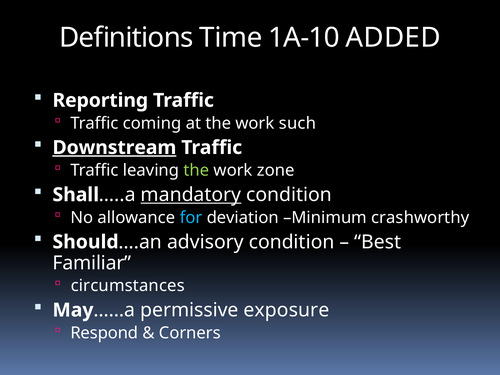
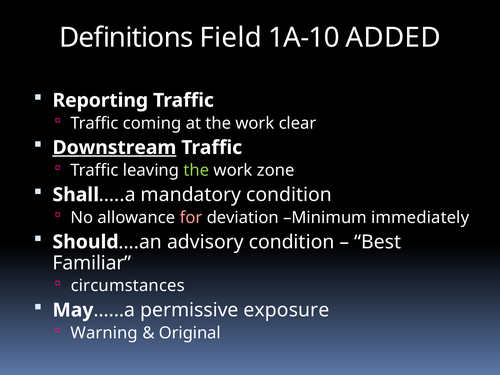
Time: Time -> Field (231, 38)
such: such -> clear (298, 123)
mandatory underline: present -> none (191, 195)
for colour: light blue -> pink (191, 218)
crashworthy: crashworthy -> immediately (420, 218)
Respond: Respond -> Warning (104, 333)
Corners: Corners -> Original (190, 333)
